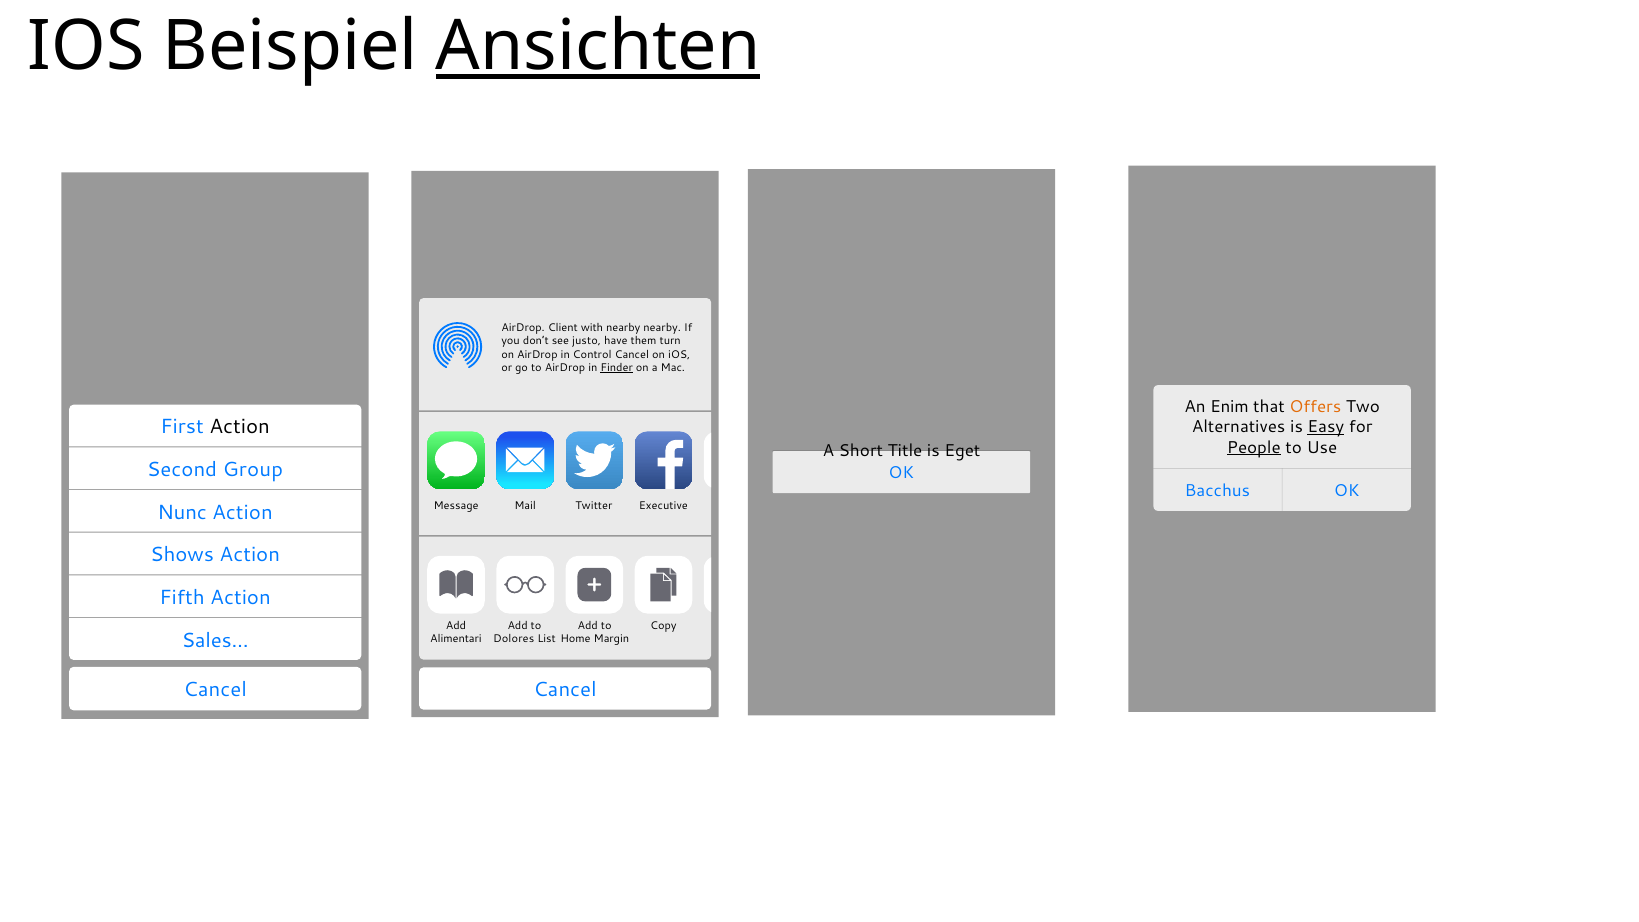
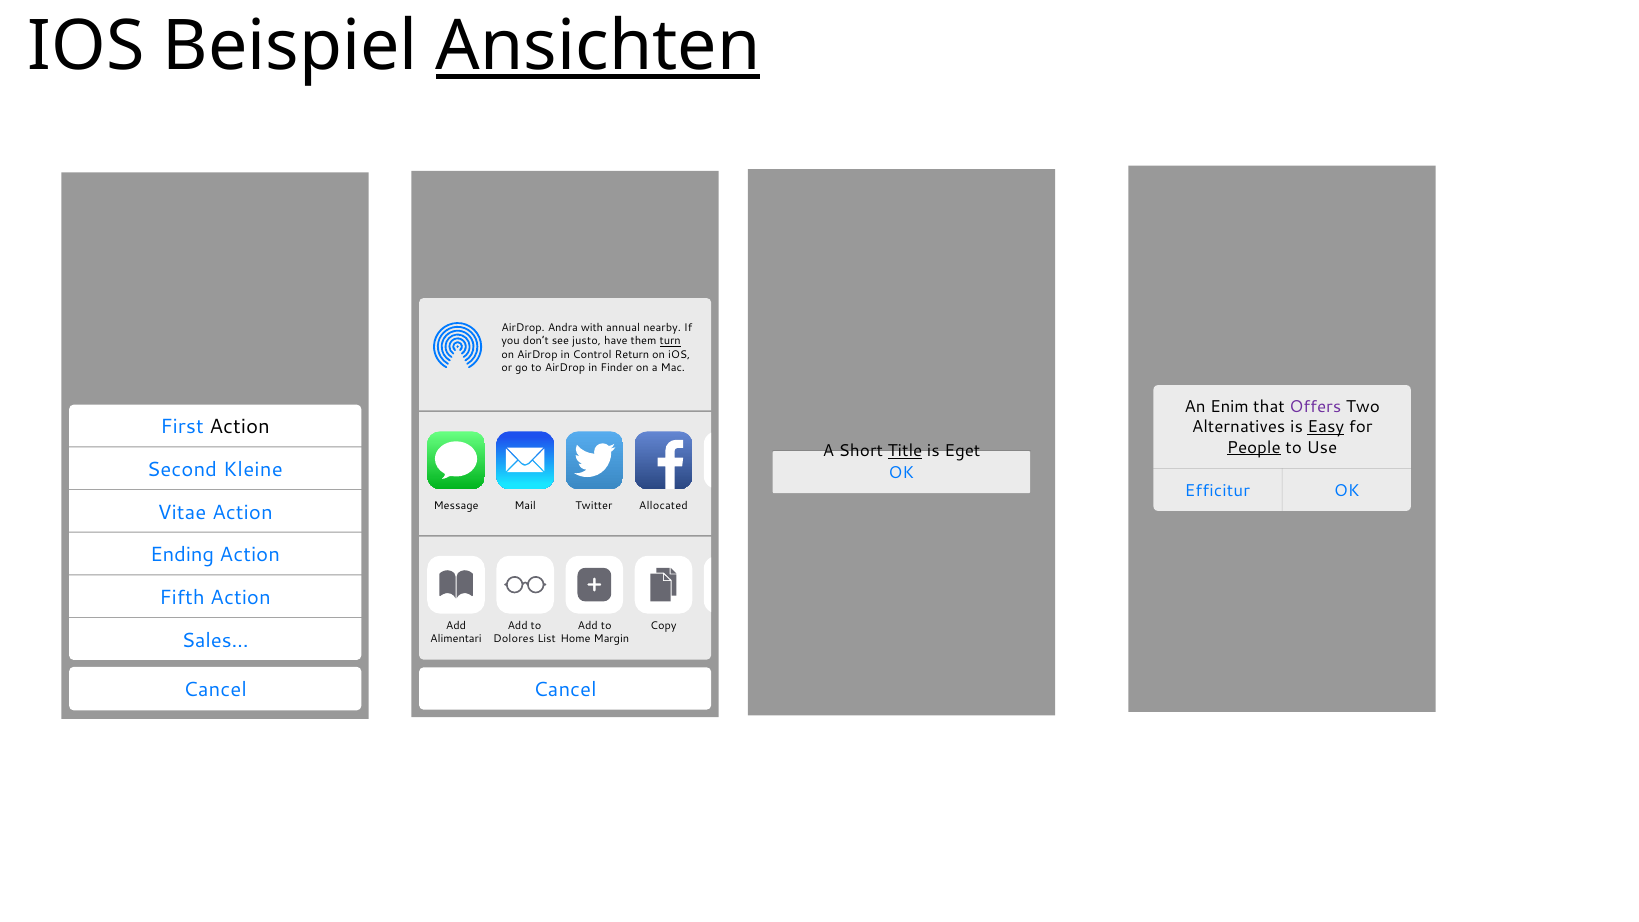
Client: Client -> Andra (563, 328)
with nearby: nearby -> annual (623, 328)
turn underline: none -> present (670, 341)
Control Cancel: Cancel -> Return (632, 355)
Finder underline: present -> none (617, 368)
Offers colour: orange -> purple (1315, 406)
Title underline: none -> present (905, 451)
Group: Group -> Kleine (253, 470)
Bacchus: Bacchus -> Efficitur (1217, 491)
Executive: Executive -> Allocated (663, 506)
Nunc: Nunc -> Vitae (182, 512)
Shows: Shows -> Ending (182, 555)
